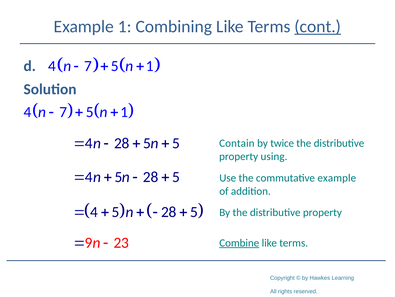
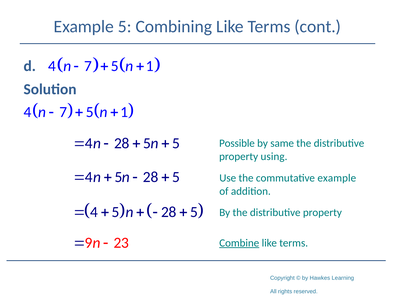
Example 1: 1 -> 5 (125, 27)
cont underline: present -> none (318, 27)
Contain: Contain -> Possible (237, 143)
twice: twice -> same (282, 143)
